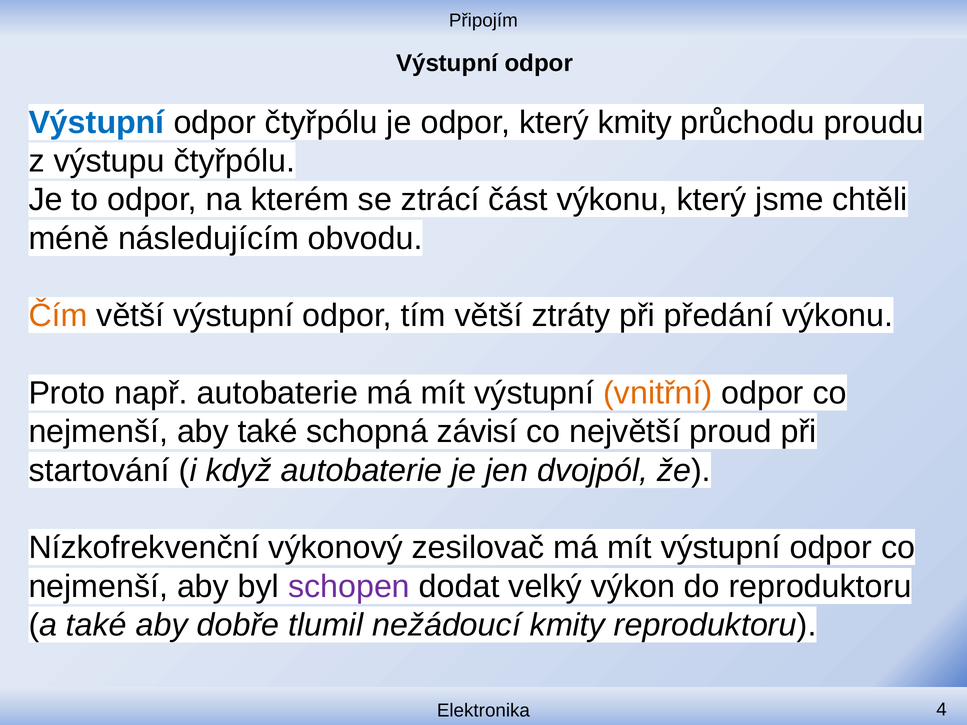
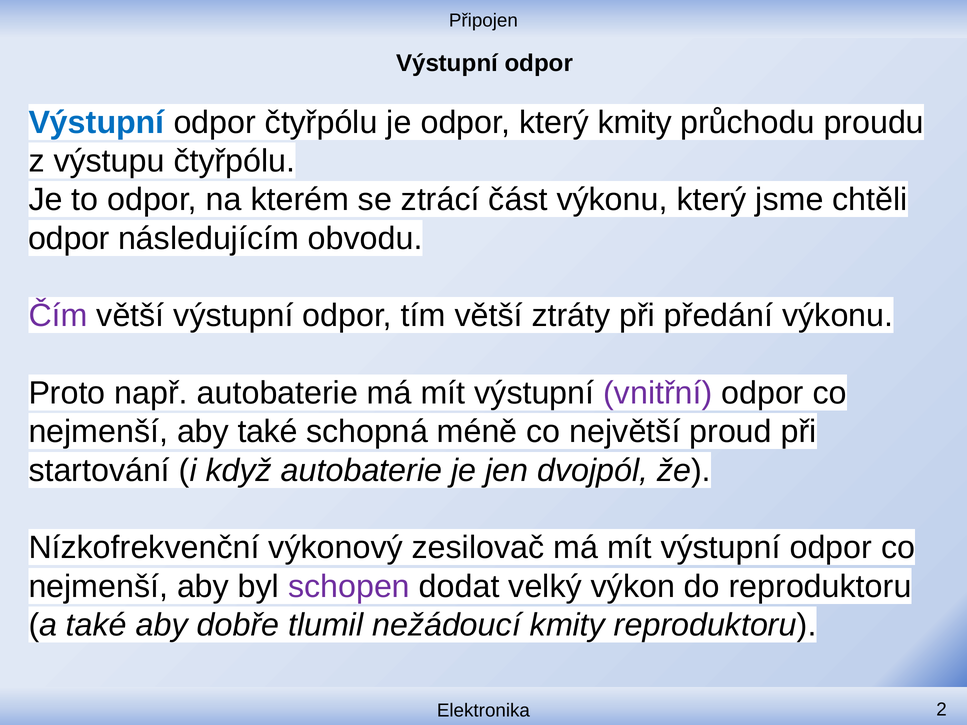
Připojím: Připojím -> Připojen (483, 20)
méně: méně -> odpor (69, 238)
Čím colour: orange -> purple (58, 316)
vnitřní colour: orange -> purple (658, 393)
závisí: závisí -> méně (477, 432)
4: 4 -> 2 (942, 710)
